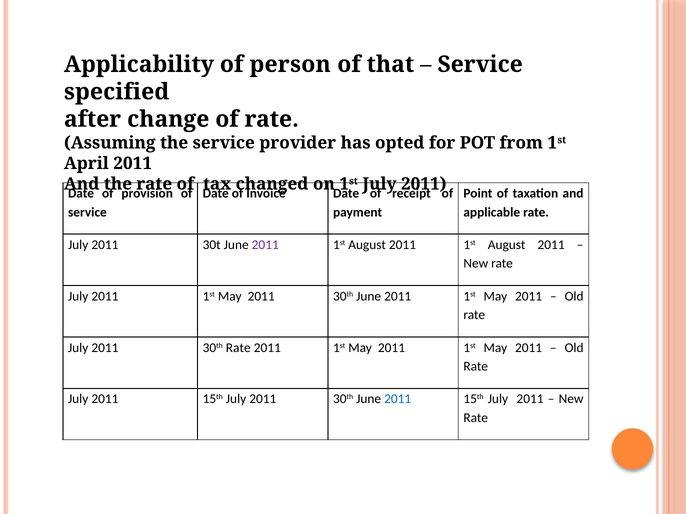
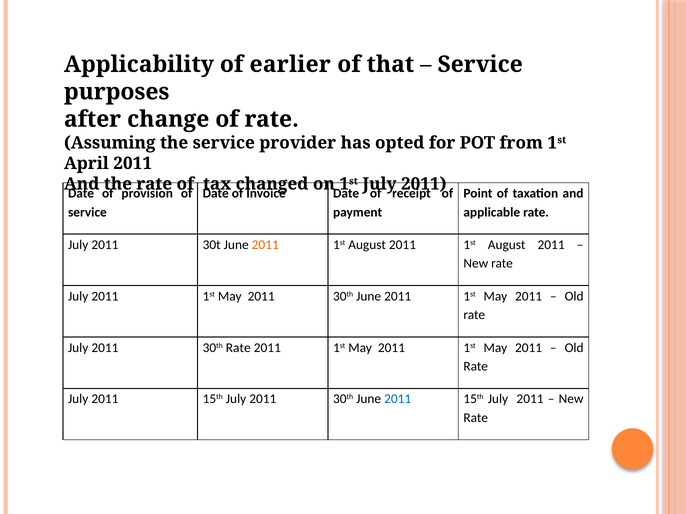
person: person -> earlier (290, 64)
specified: specified -> purposes (117, 92)
2011 colour: purple -> orange (265, 245)
